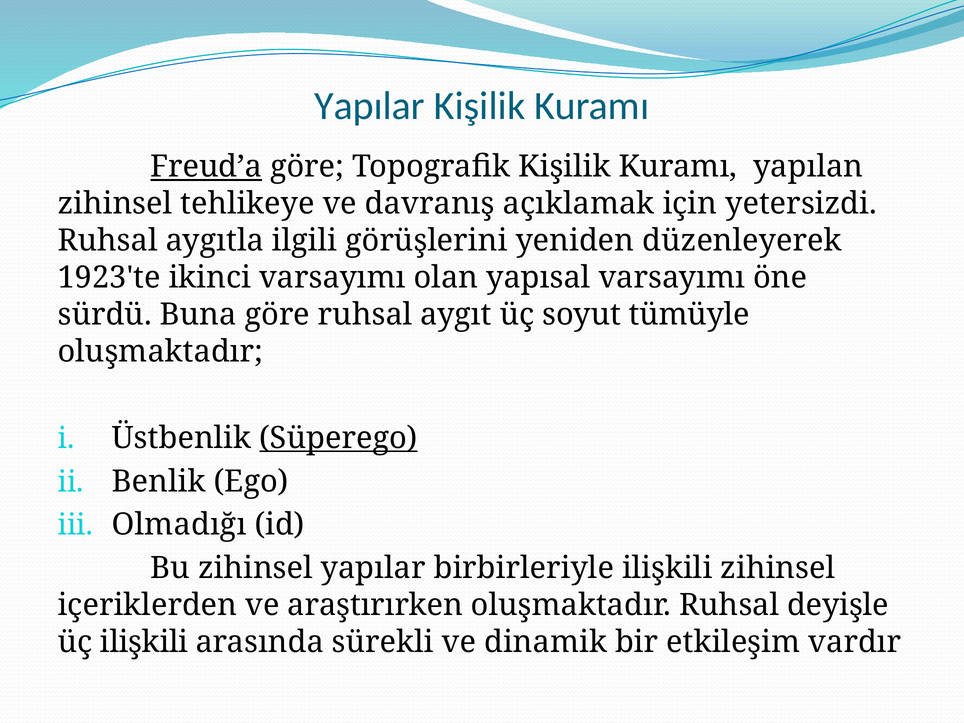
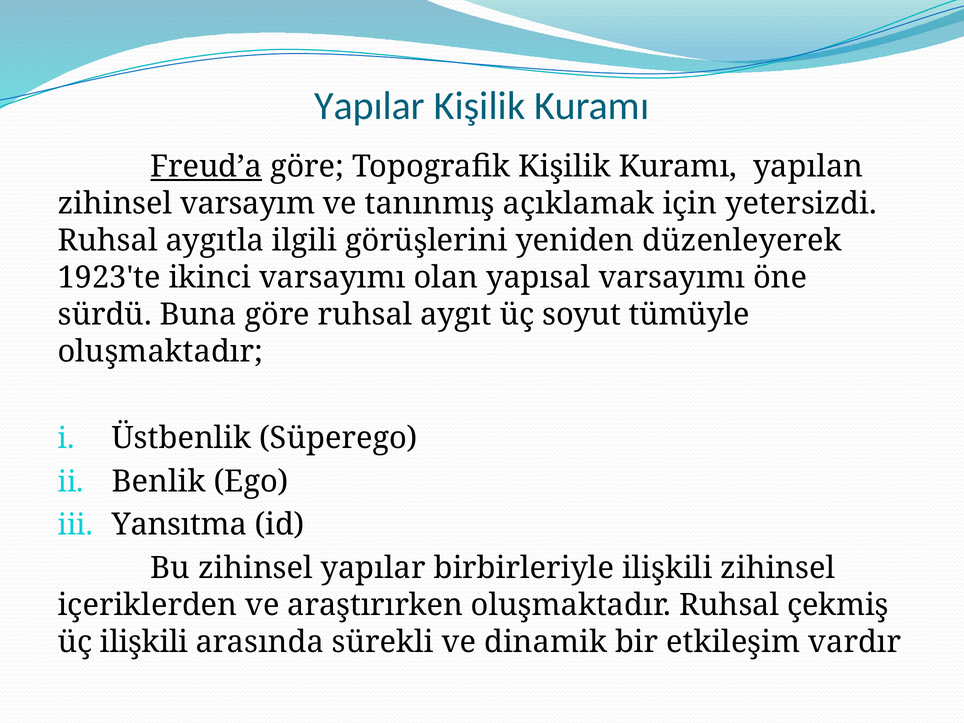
tehlikeye: tehlikeye -> varsayım (248, 204)
davranış: davranış -> tanınmış (430, 204)
Süperego underline: present -> none (338, 438)
Olmadığı: Olmadığı -> Yansıtma (179, 525)
deyişle: deyişle -> çekmiş (838, 605)
